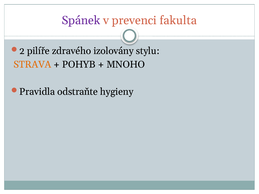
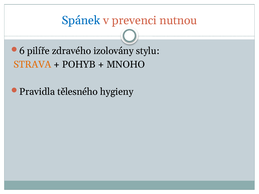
Spánek colour: purple -> blue (81, 20)
fakulta: fakulta -> nutnou (178, 20)
2: 2 -> 6 (22, 51)
odstraňte: odstraňte -> tělesného (78, 92)
